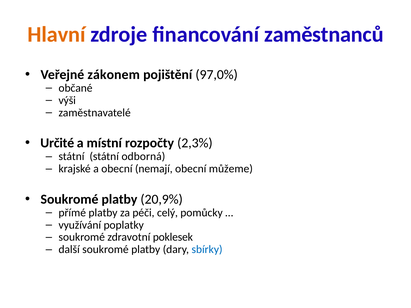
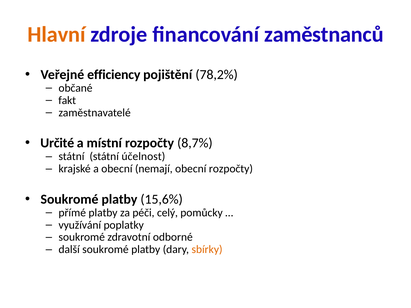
zákonem: zákonem -> efficiency (114, 75)
97,0%: 97,0% -> 78,2% (217, 75)
výši: výši -> fakt (67, 100)
2,3%: 2,3% -> 8,7% (195, 143)
odborná: odborná -> účelnost (143, 157)
obecní můžeme: můžeme -> rozpočty (231, 169)
20,9%: 20,9% -> 15,6% (162, 199)
poklesek: poklesek -> odborné (173, 237)
sbírky colour: blue -> orange (207, 250)
